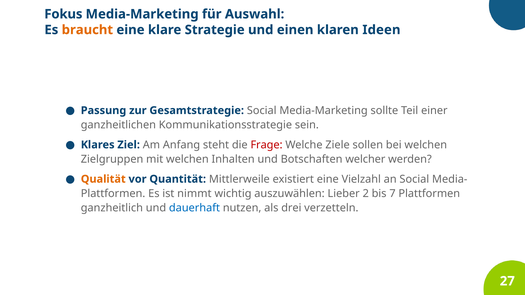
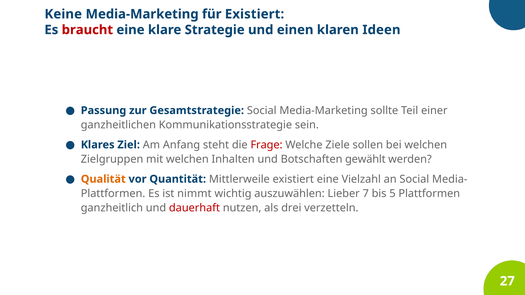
Fokus: Fokus -> Keine (63, 14)
für Auswahl: Auswahl -> Existiert (255, 14)
braucht colour: orange -> red (87, 30)
welcher: welcher -> gewählt (365, 159)
2: 2 -> 7 (366, 194)
7: 7 -> 5 (392, 194)
dauerhaft colour: blue -> red (194, 208)
